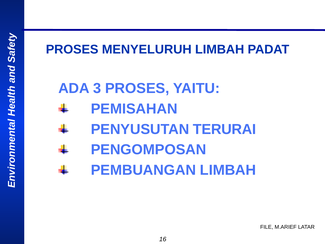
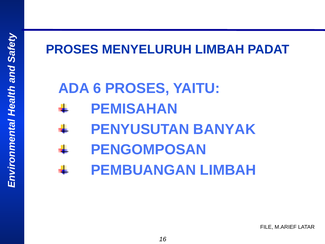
3: 3 -> 6 (97, 88)
TERURAI: TERURAI -> BANYAK (224, 129)
